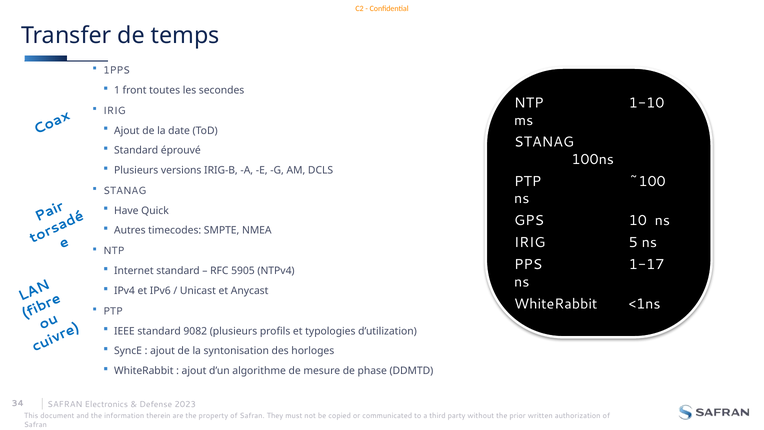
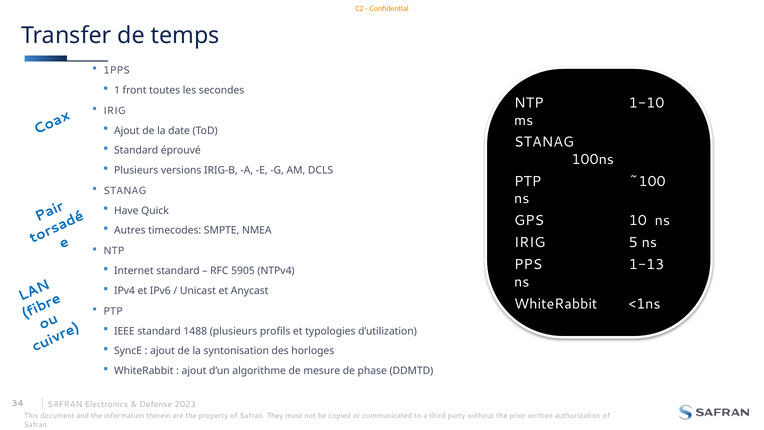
1-17: 1-17 -> 1-13 (647, 264)
9082: 9082 -> 1488 (195, 331)
